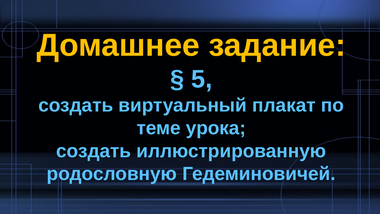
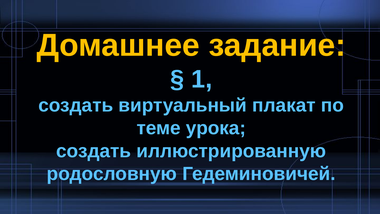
5: 5 -> 1 (202, 79)
